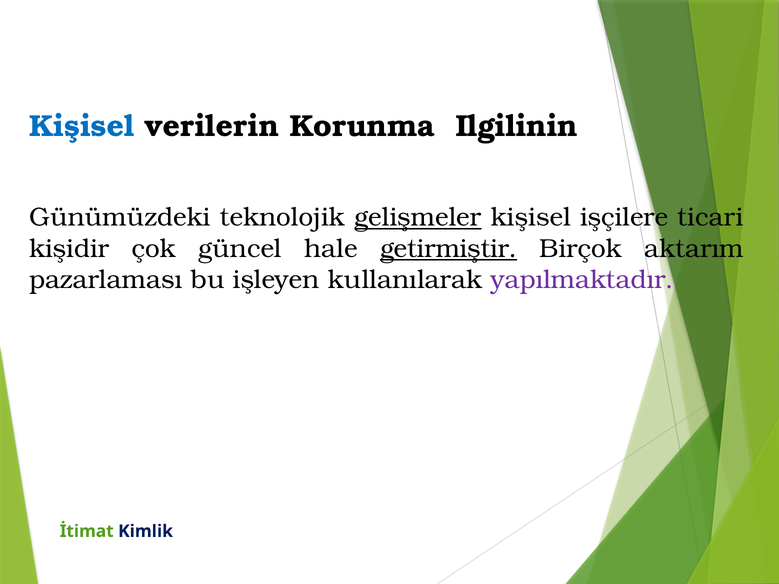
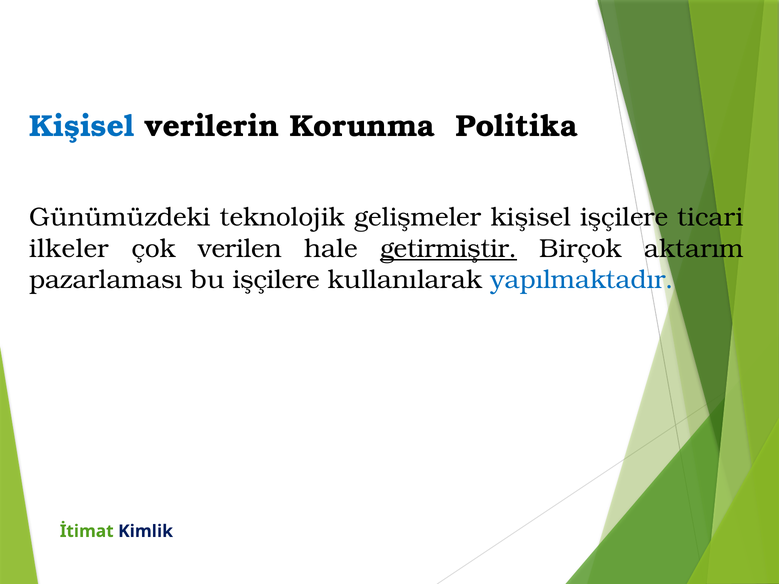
Ilgilinin: Ilgilinin -> Politika (517, 126)
gelişmeler underline: present -> none (418, 217)
kişidir: kişidir -> ilkeler (69, 249)
güncel: güncel -> verilen (240, 249)
bu işleyen: işleyen -> işçilere (276, 280)
yapılmaktadır colour: purple -> blue (582, 280)
